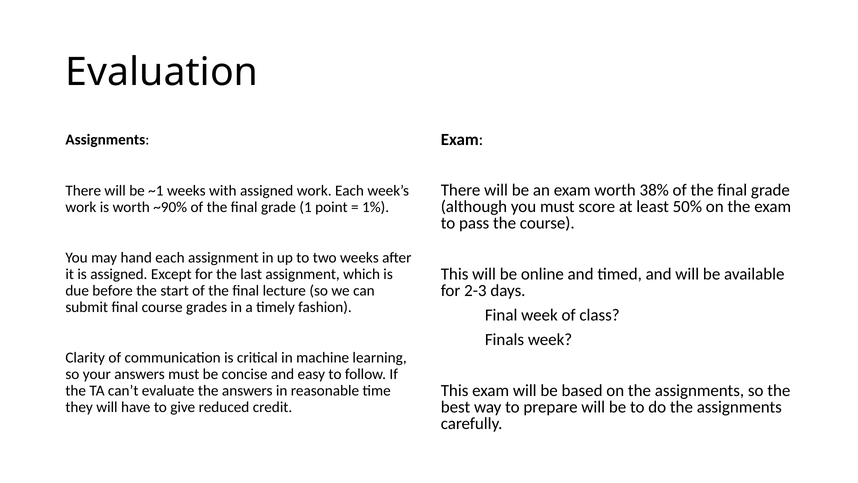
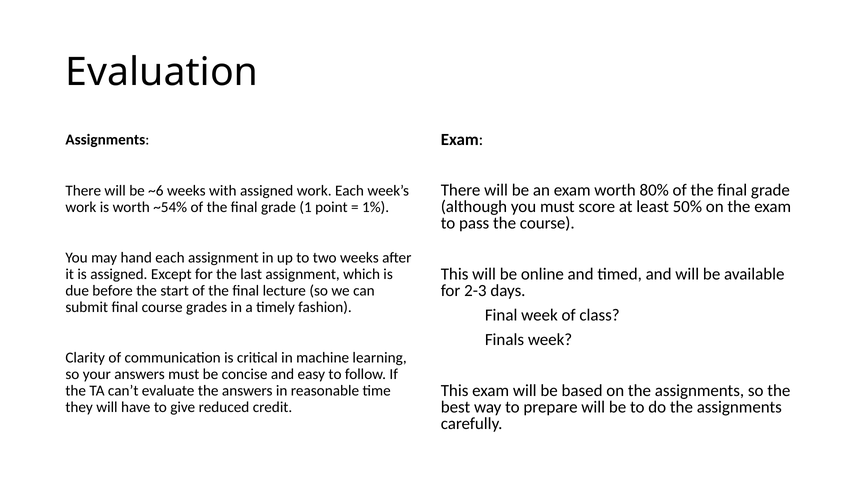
38%: 38% -> 80% (654, 190)
~1: ~1 -> ~6 (156, 191)
~90%: ~90% -> ~54% (170, 207)
